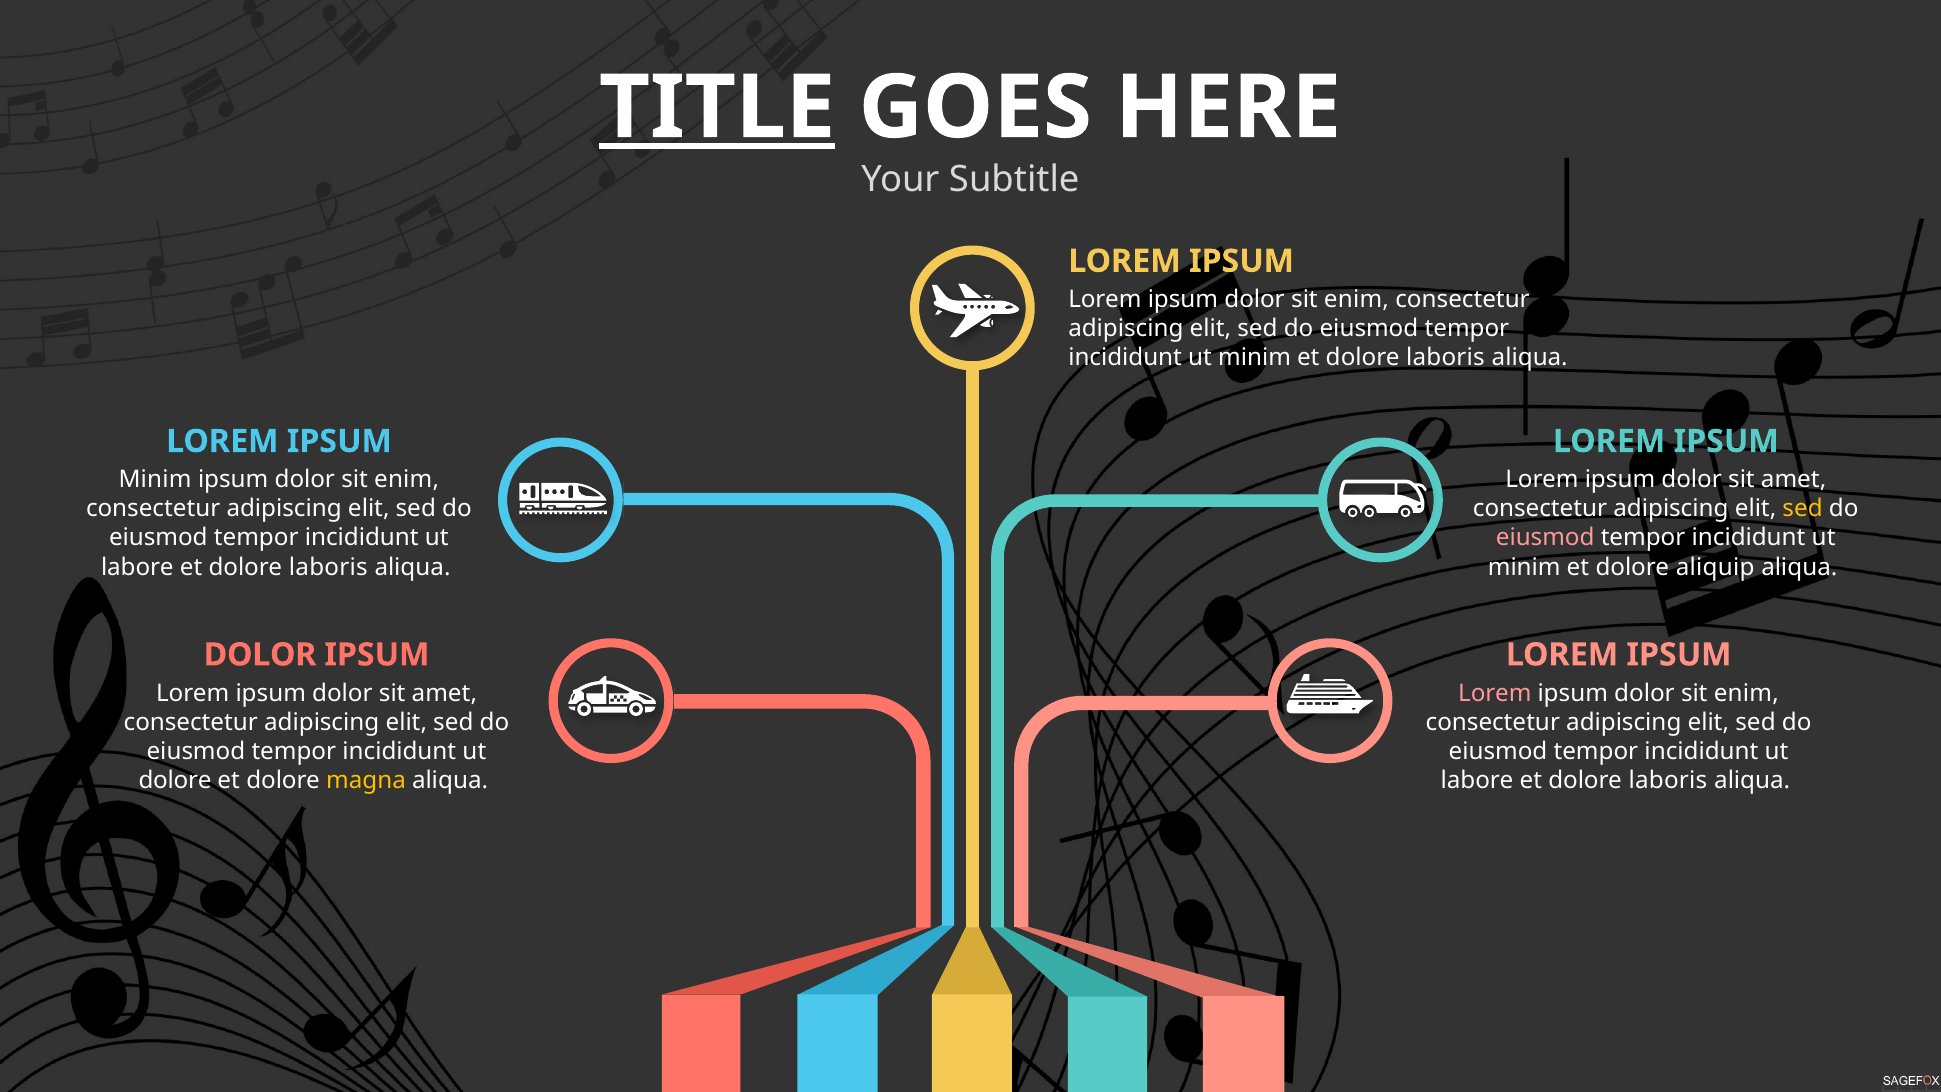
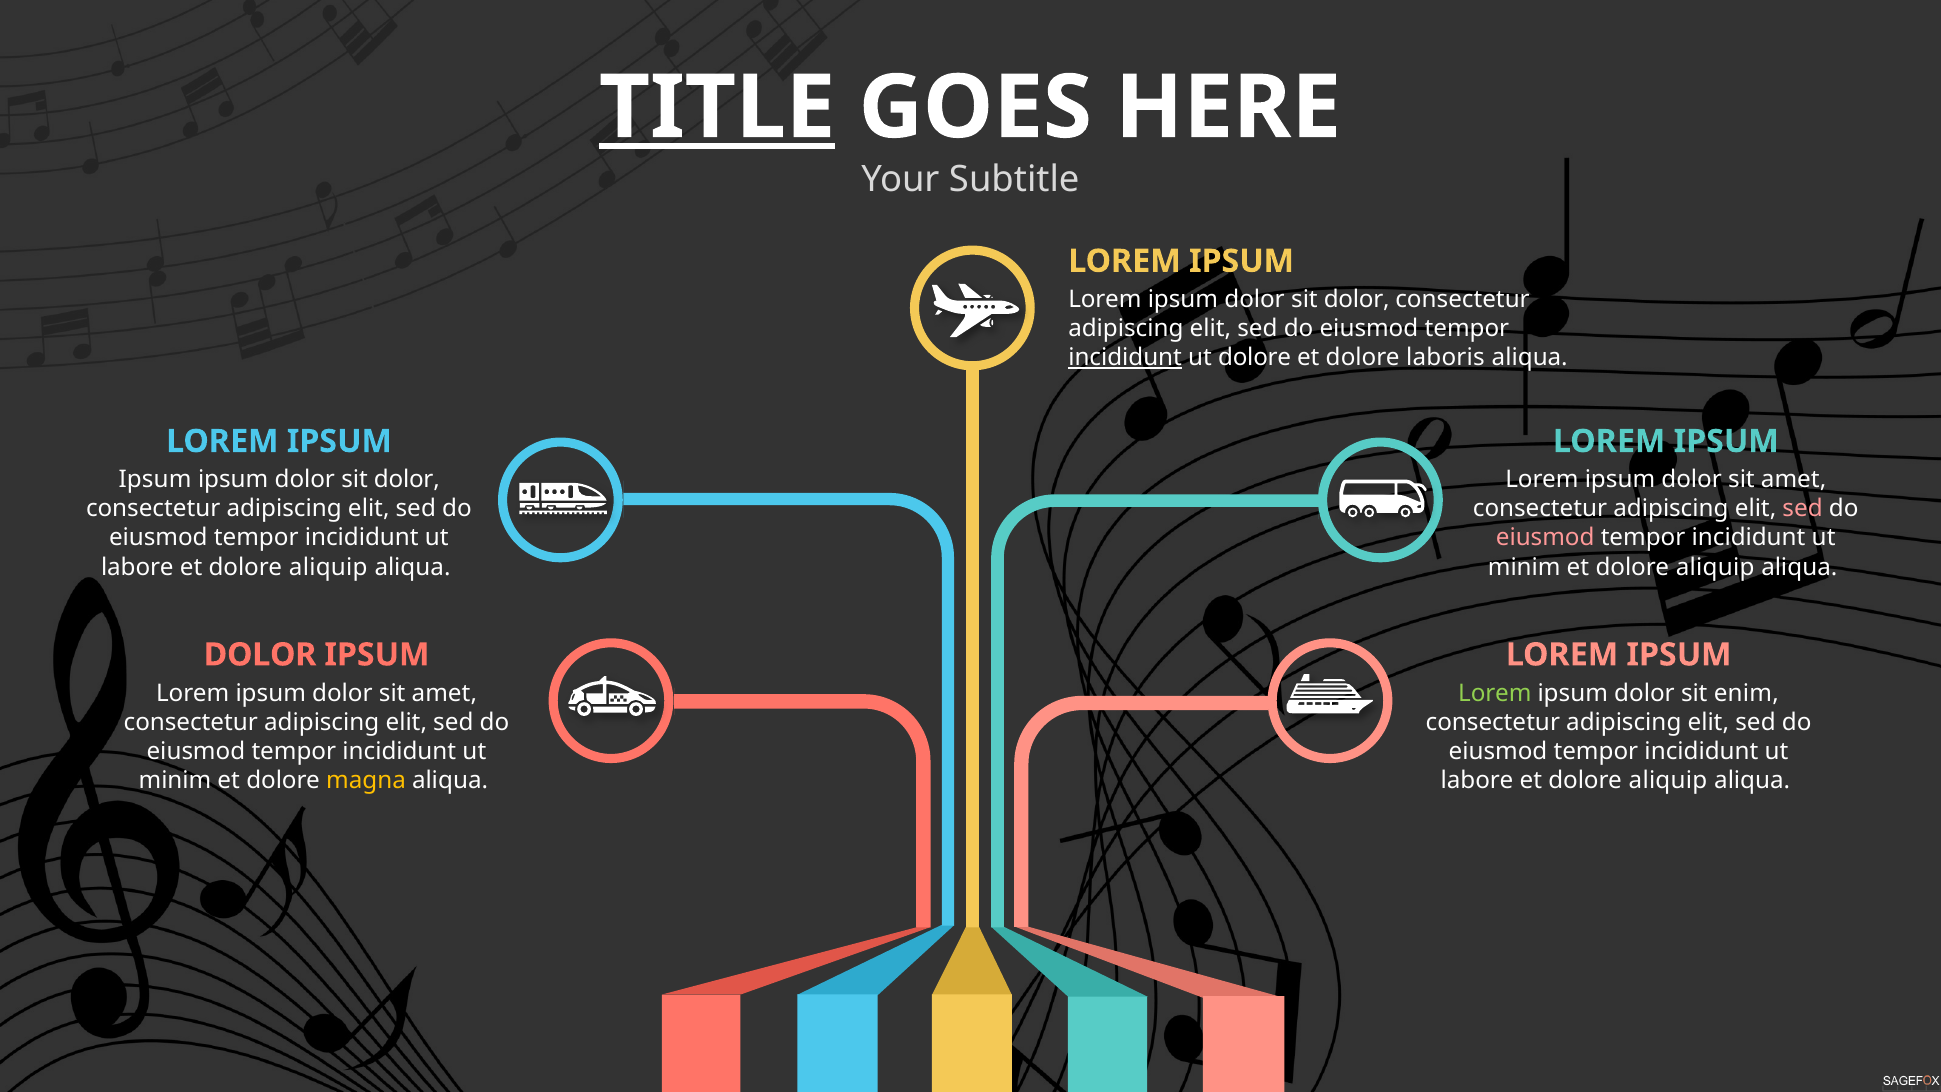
enim: enim -> dolor (1357, 299)
incididunt underline: none -> present (1125, 358)
minim: minim -> dolore (1255, 358)
Minim: Minim -> Ipsum (155, 480)
enim: enim -> dolor (407, 480)
sed colour: yellow -> pink (1803, 509)
laboris: laboris -> aliquip (328, 567)
Lorem colour: pink -> light green (1495, 693)
dolore: dolore -> minim (175, 780)
laboris: laboris -> aliquip (1668, 780)
